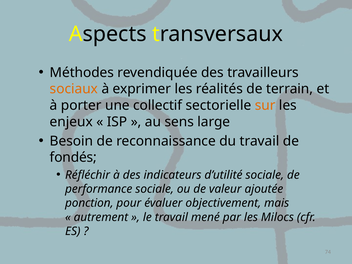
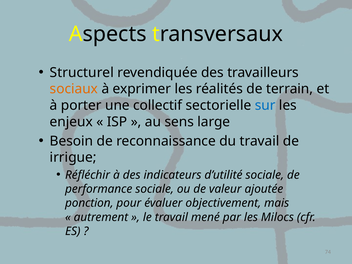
Méthodes: Méthodes -> Structurel (82, 73)
sur colour: orange -> blue (265, 105)
fondés: fondés -> irrigue (73, 157)
